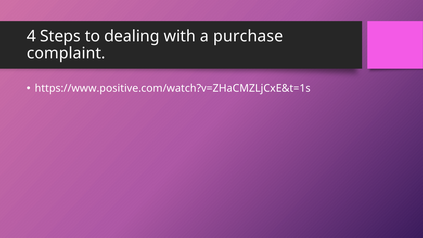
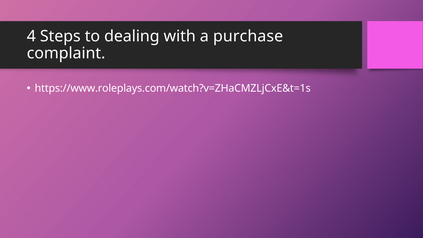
https://www.positive.com/watch?v=ZHaCMZLjCxE&t=1s: https://www.positive.com/watch?v=ZHaCMZLjCxE&t=1s -> https://www.roleplays.com/watch?v=ZHaCMZLjCxE&t=1s (173, 88)
